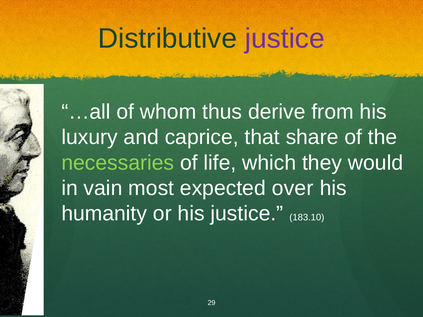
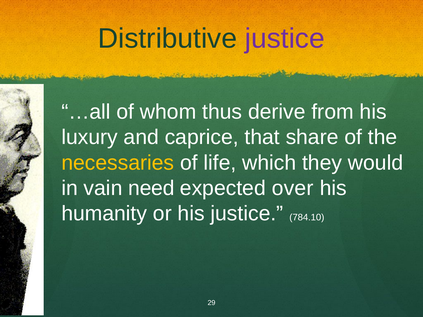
necessaries colour: light green -> yellow (118, 163)
most: most -> need (151, 188)
183.10: 183.10 -> 784.10 (307, 217)
